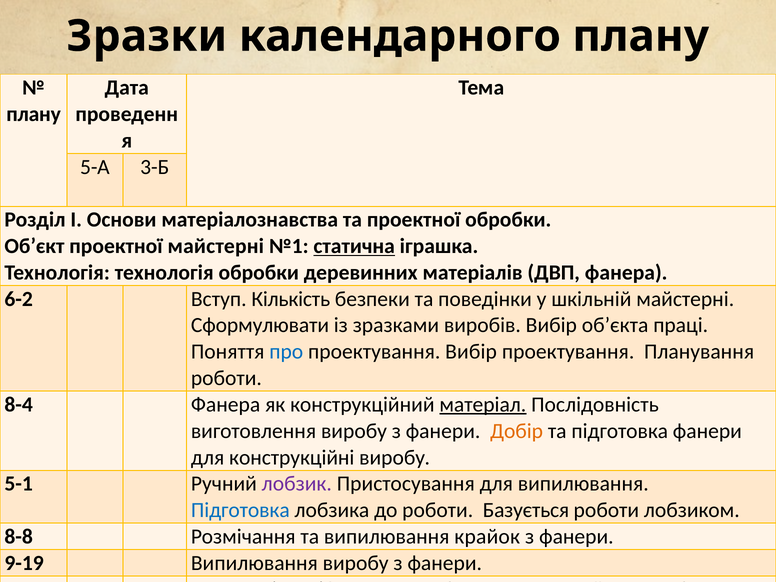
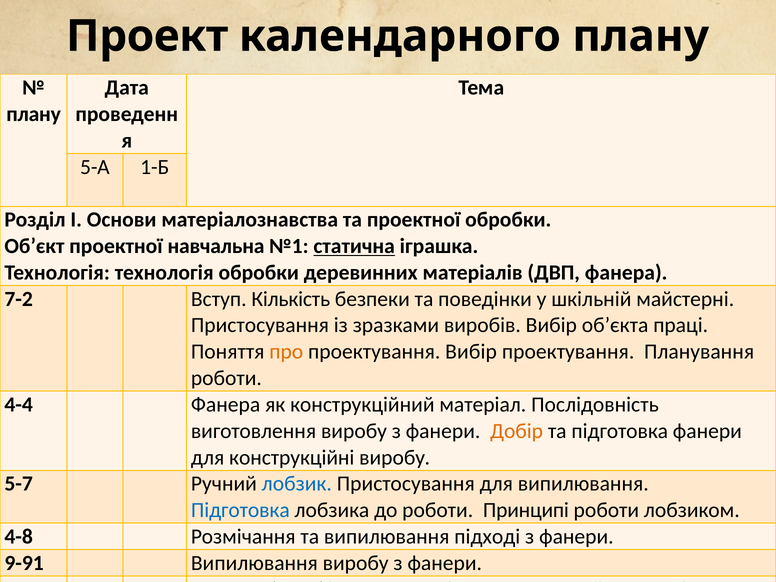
Зразки: Зразки -> Проект (147, 36)
3-Б: 3-Б -> 1-Б (155, 167)
проектної майстерні: майстерні -> навчальна (216, 246)
6-2: 6-2 -> 7-2 (19, 299)
Сформулювати: Сформулювати -> Пристосування (260, 325)
про colour: blue -> orange (286, 352)
8-4: 8-4 -> 4-4 (19, 405)
матеріал underline: present -> none (483, 405)
5-1: 5-1 -> 5-7 (19, 484)
лобзик colour: purple -> blue (297, 484)
Базується: Базується -> Принципі (526, 510)
8-8: 8-8 -> 4-8 (19, 537)
випилювання крайок: крайок -> підході (487, 537)
9-19: 9-19 -> 9-91 (24, 563)
